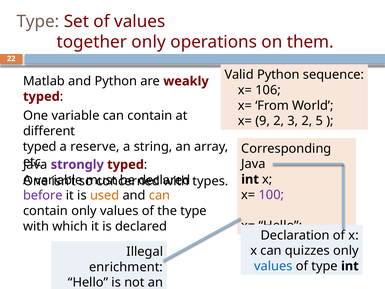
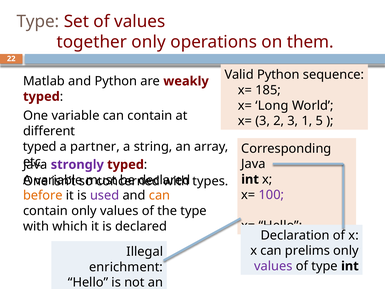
106: 106 -> 185 (268, 90)
From: From -> Long (272, 105)
x= 9: 9 -> 3 (263, 121)
3 2: 2 -> 1 (307, 121)
reserve: reserve -> partner (95, 146)
before colour: purple -> orange (43, 195)
used colour: orange -> purple (105, 195)
quizzes: quizzes -> prelims (307, 250)
values colour: blue -> purple (273, 266)
